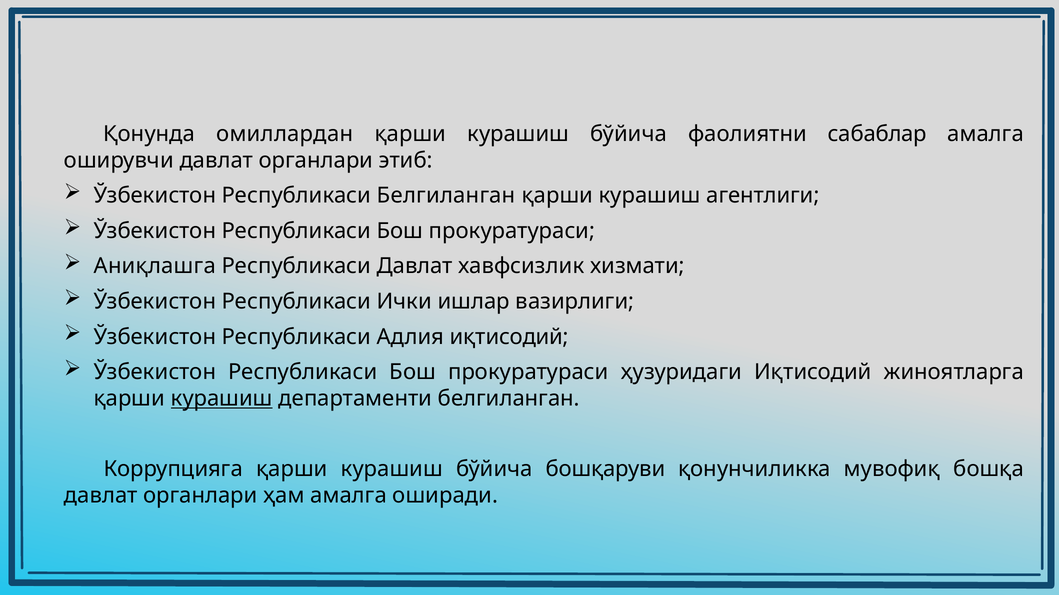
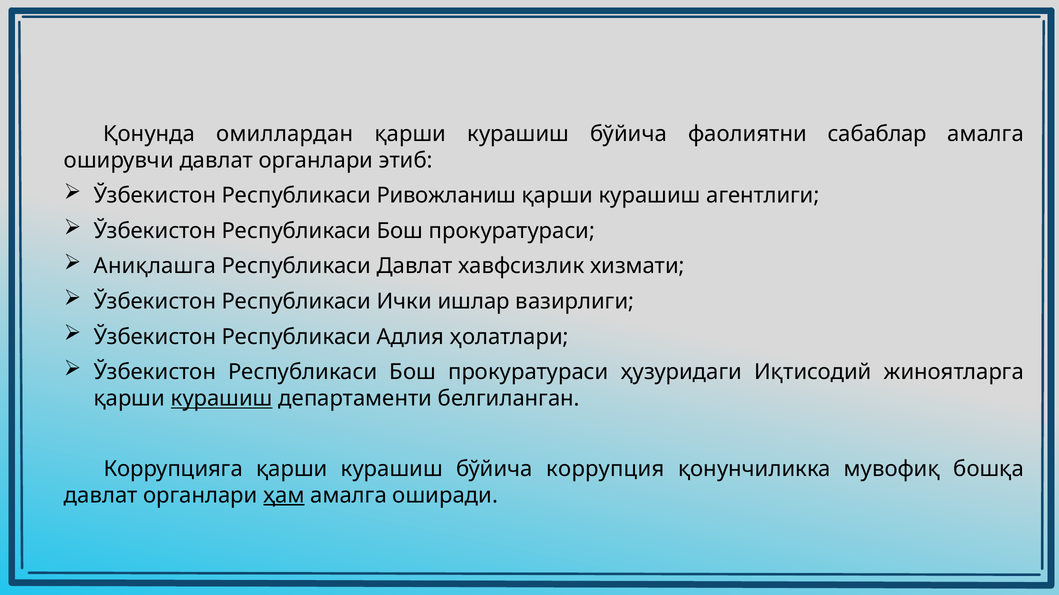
Республикаси Белгиланган: Белгиланган -> Ривожланиш (446, 196)
Адлия иқтисодий: иқтисодий -> ҳолатлари (509, 337)
бошқаруви: бошқаруви -> коррупция (605, 470)
ҳам underline: none -> present (284, 496)
